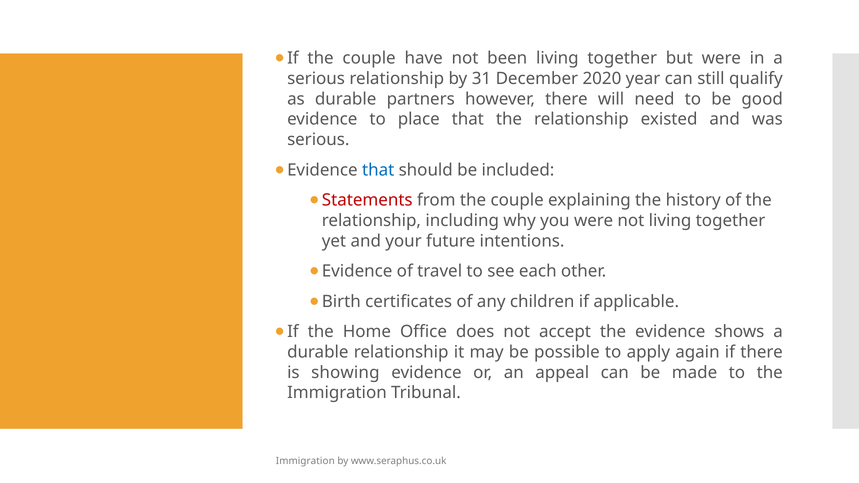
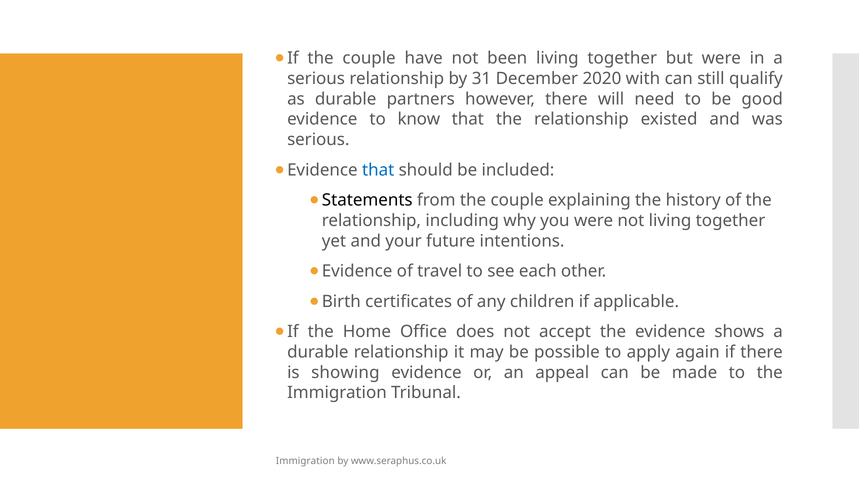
year: year -> with (643, 79)
place: place -> know (419, 119)
Statements colour: red -> black (367, 200)
